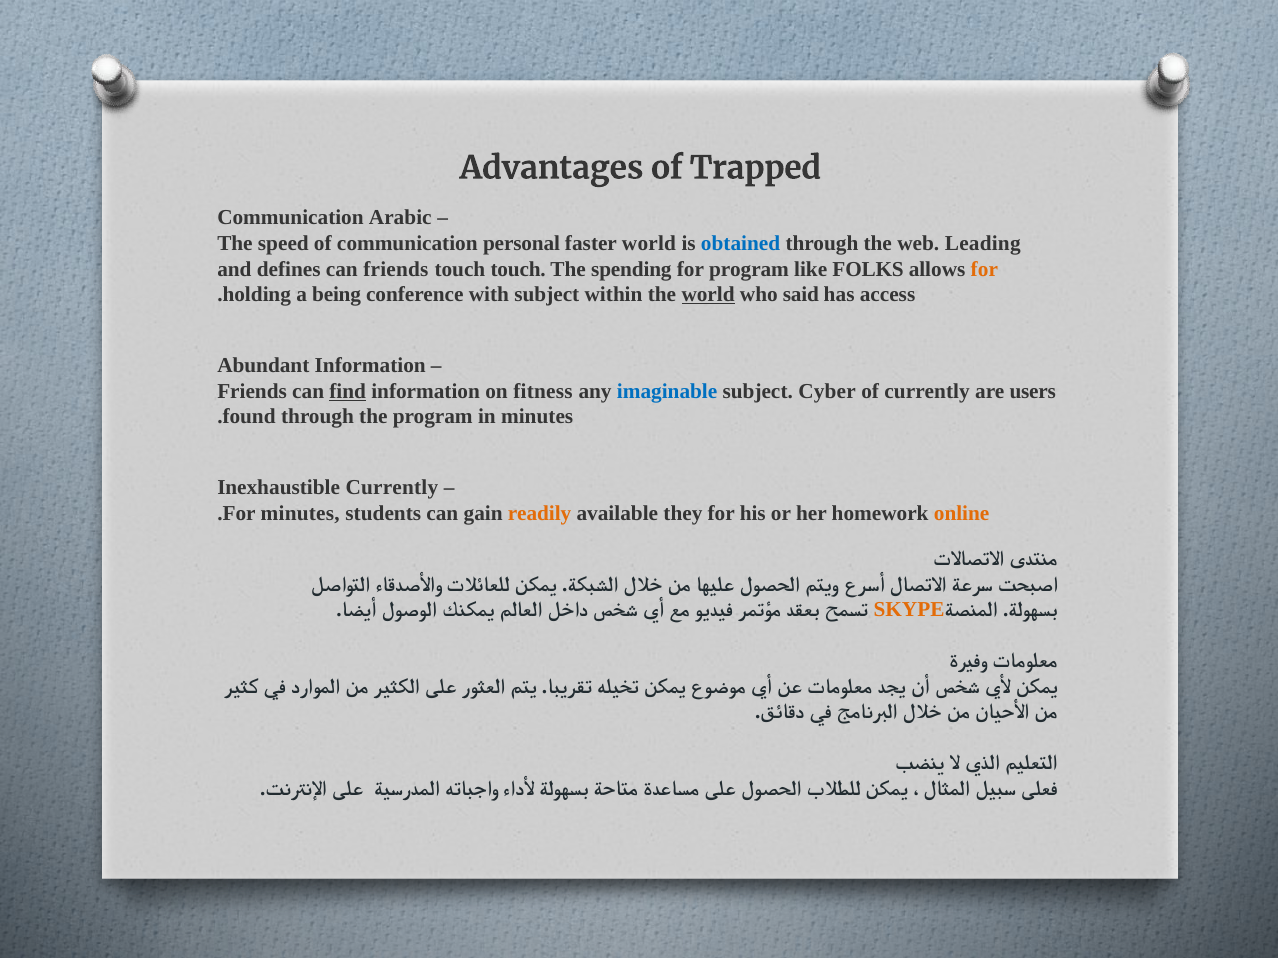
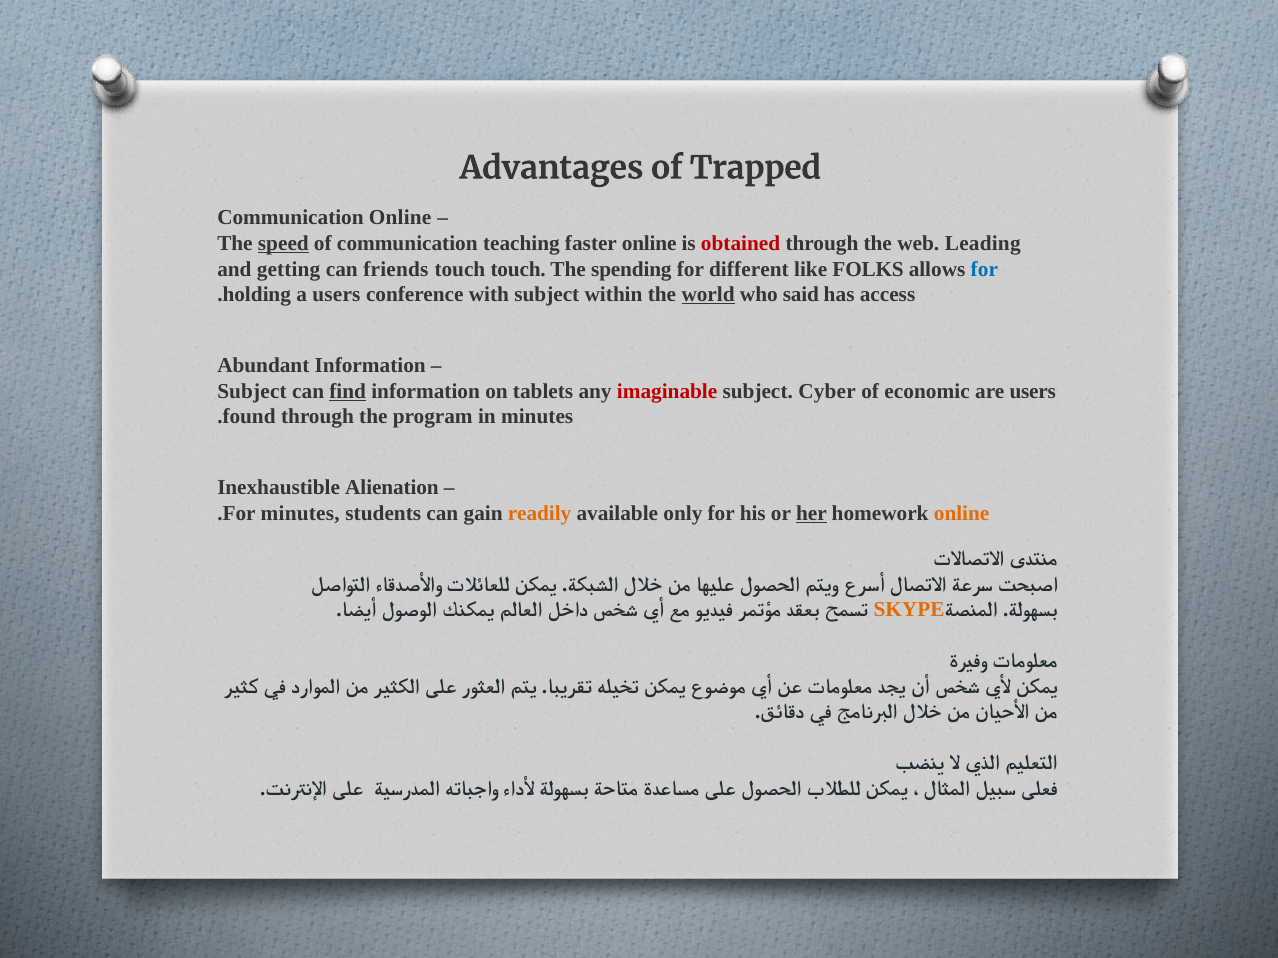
Communication Arabic: Arabic -> Online (400, 218)
speed underline: none -> present (283, 244)
personal: personal -> teaching (521, 244)
faster world: world -> online (649, 244)
obtained colour: blue -> red (741, 244)
defines: defines -> getting (289, 269)
for program: program -> different (749, 269)
for colour: orange -> blue (984, 269)
a being: being -> users (336, 295)
Friends: Friends -> Subject (252, 391)
fitness: fitness -> tablets (543, 391)
imaginable colour: blue -> red (667, 391)
of currently: currently -> economic (927, 391)
Inexhaustible Currently: Currently -> Alienation (392, 488)
they: they -> only (683, 513)
her underline: none -> present (811, 513)
